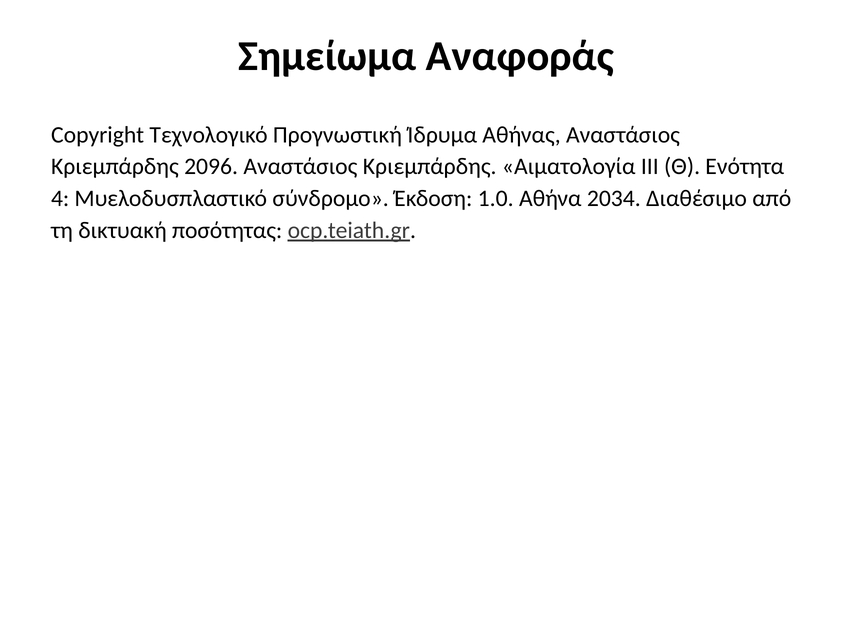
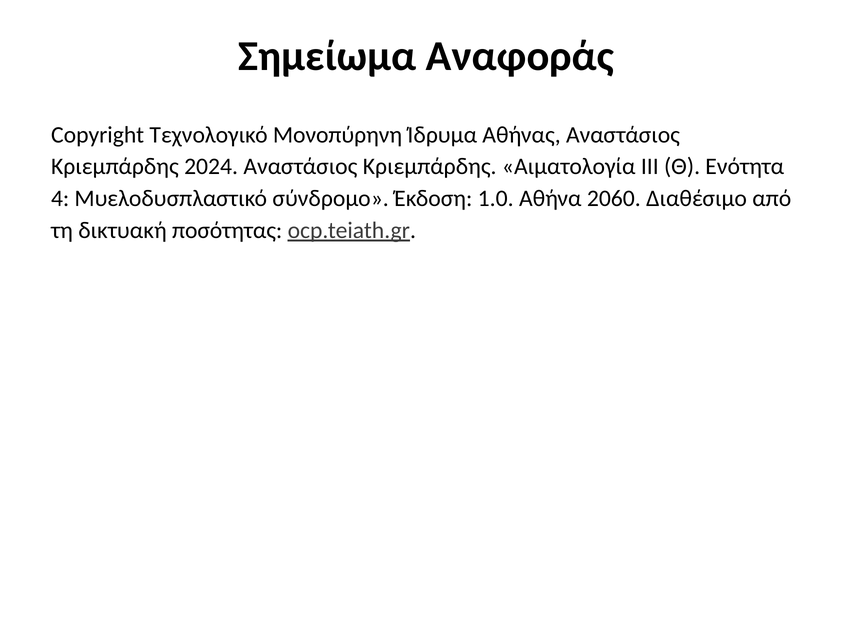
Προγνωστική: Προγνωστική -> Μονοπύρηνη (338, 135)
2096: 2096 -> 2024 (211, 167)
2034: 2034 -> 2060 (614, 198)
